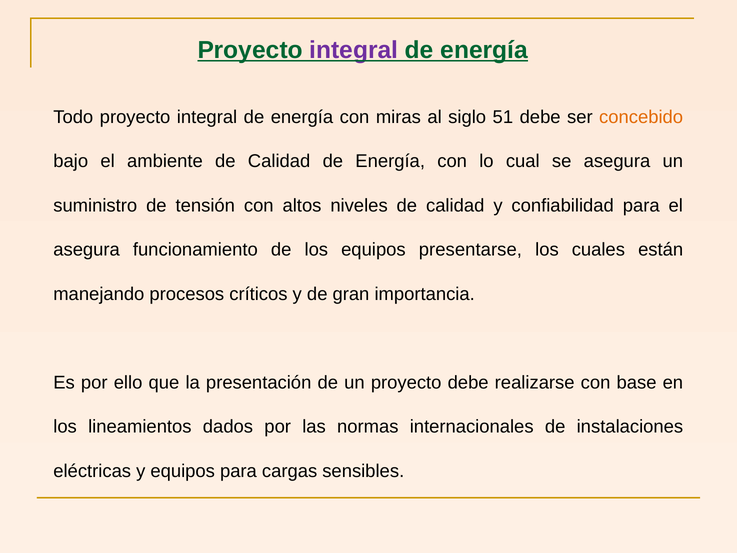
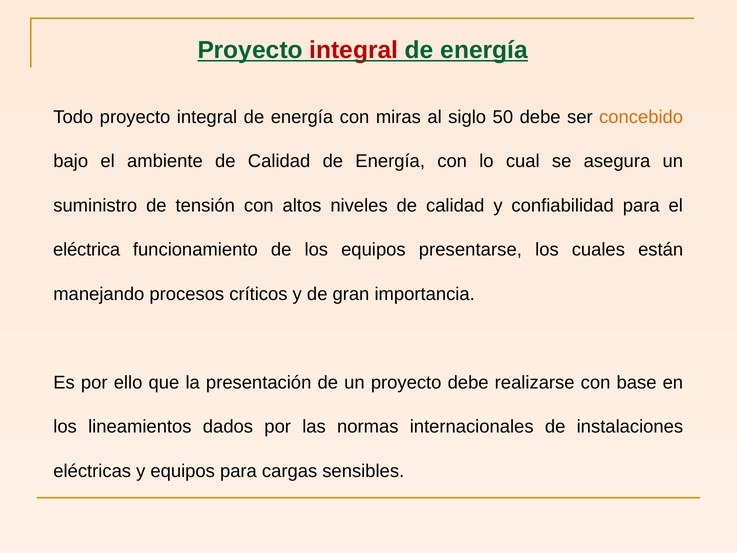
integral colour: purple -> red (354, 50)
51: 51 -> 50 (503, 117)
asegura: asegura -> eléctrica (87, 250)
